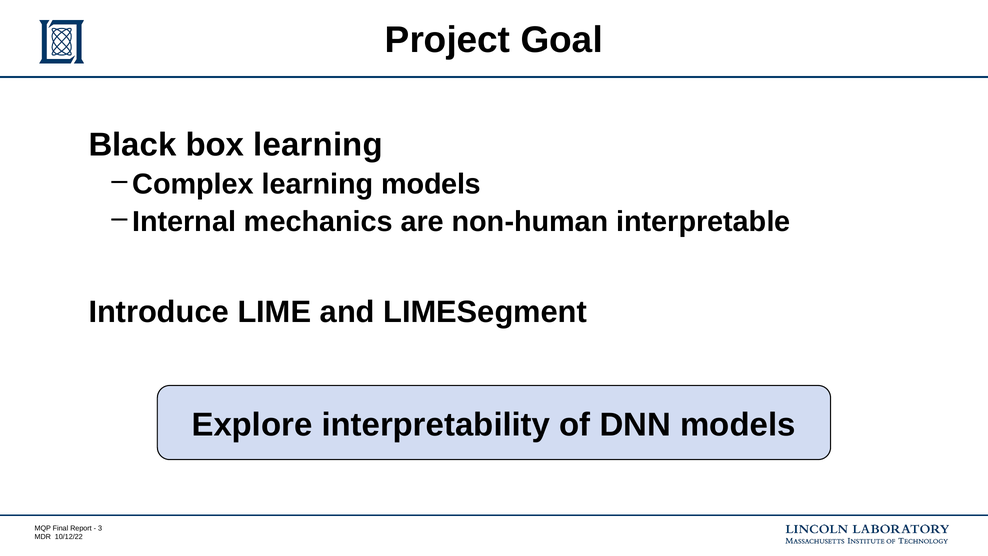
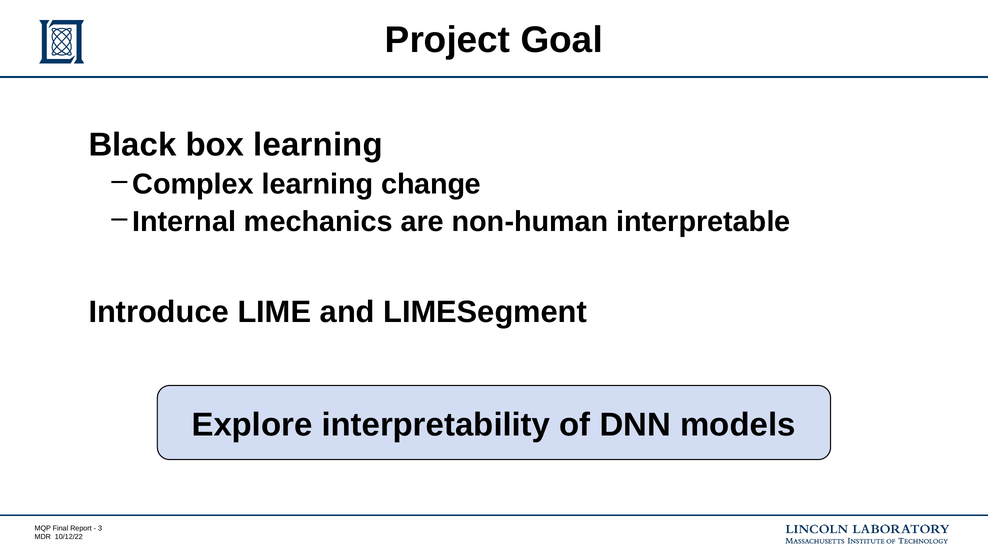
learning models: models -> change (431, 184)
